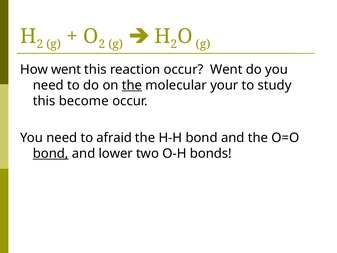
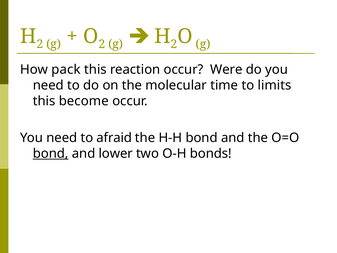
How went: went -> pack (66, 69)
occur Went: Went -> Were (226, 69)
the underline: present -> none (132, 85)
your: your -> time (224, 85)
study: study -> limits (275, 85)
